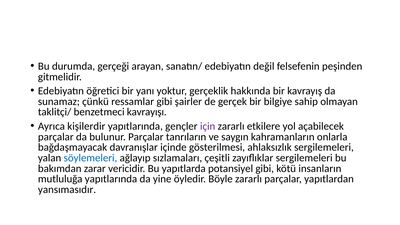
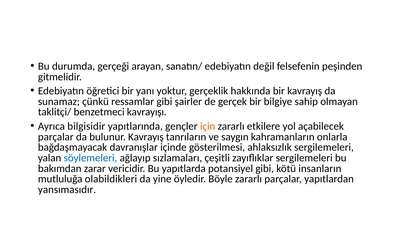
kişilerdir: kişilerdir -> bilgisidir (86, 126)
için colour: purple -> orange (208, 126)
bulunur Parçalar: Parçalar -> Kavrayış (146, 137)
mutluluğa yapıtlarında: yapıtlarında -> olabildikleri (111, 179)
